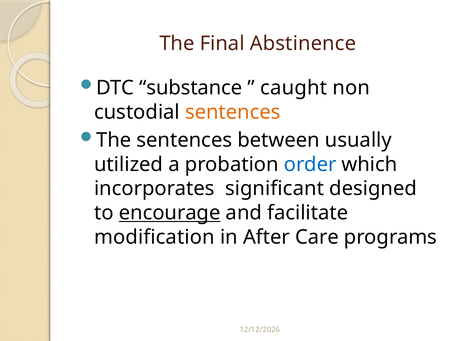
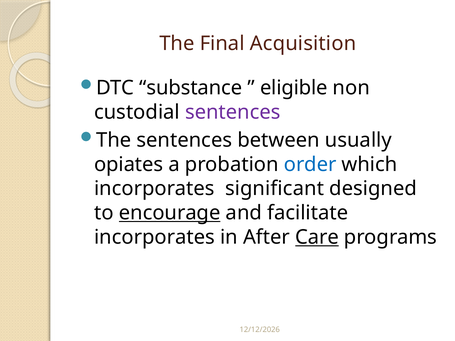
Abstinence: Abstinence -> Acquisition (303, 44)
caught: caught -> eligible (294, 88)
sentences colour: orange -> purple (233, 112)
utilized: utilized -> opiates (129, 164)
modification: modification -> incorporates (154, 237)
Care underline: none -> present (317, 237)
